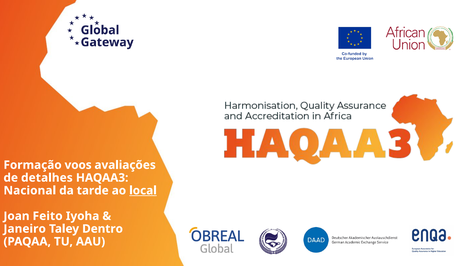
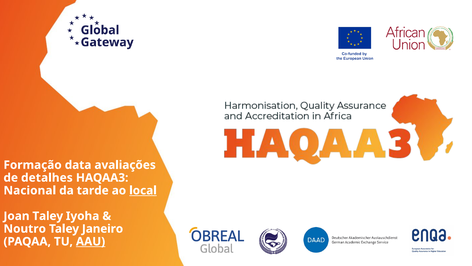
voos: voos -> data (78, 165)
Joan Feito: Feito -> Taley (48, 216)
Janeiro: Janeiro -> Noutro (25, 228)
Dentro: Dentro -> Janeiro (103, 228)
AAU underline: none -> present (91, 241)
